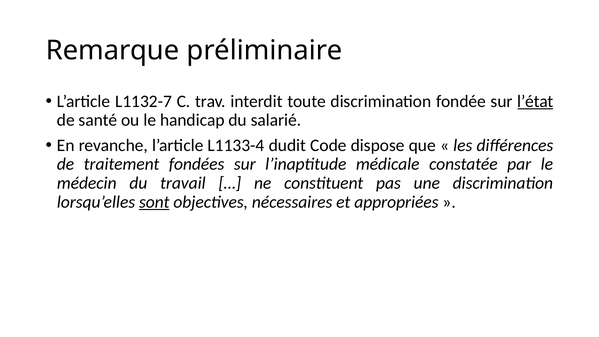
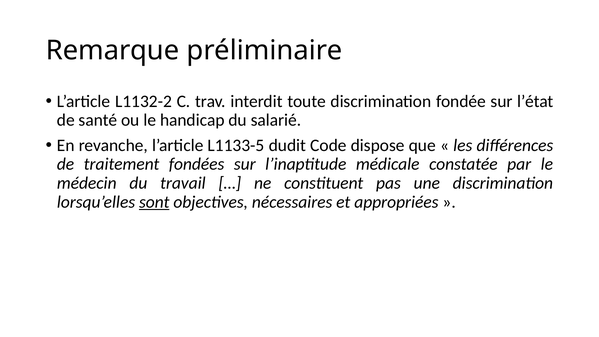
L1132-7: L1132-7 -> L1132-2 (143, 101)
l’état underline: present -> none (535, 101)
L1133-4: L1133-4 -> L1133-5 (236, 145)
